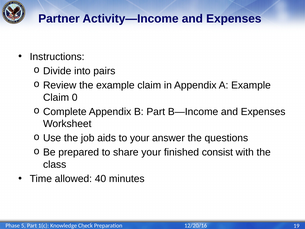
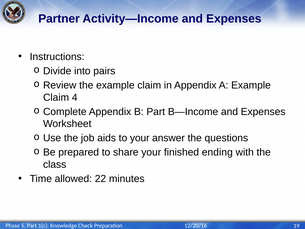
0: 0 -> 4 (75, 97)
consist: consist -> ending (217, 152)
40: 40 -> 22 (100, 179)
